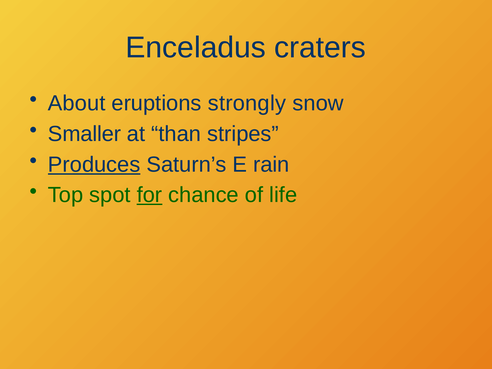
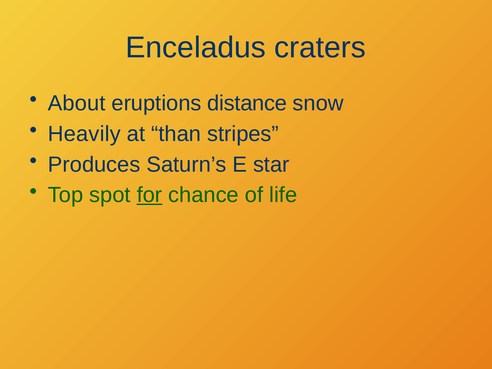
strongly: strongly -> distance (247, 103)
Smaller: Smaller -> Heavily (84, 134)
Produces underline: present -> none (94, 164)
rain: rain -> star (271, 164)
